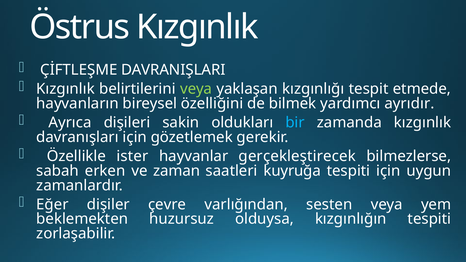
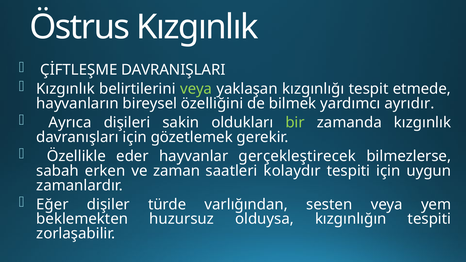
bir colour: light blue -> light green (295, 123)
ister: ister -> eder (132, 156)
kuyruğa: kuyruğa -> kolaydır (292, 171)
çevre: çevre -> türde (167, 204)
